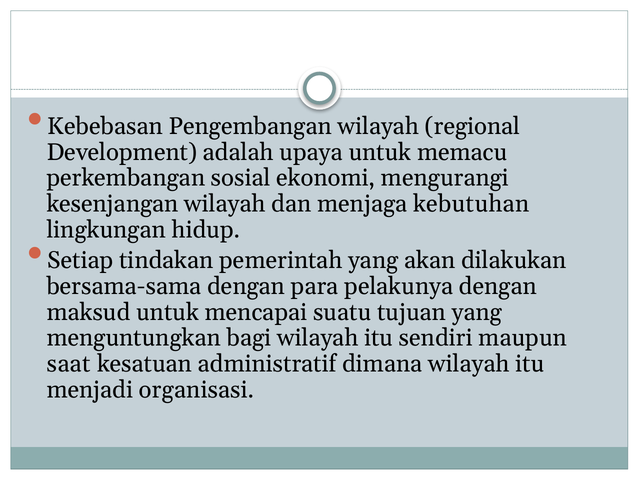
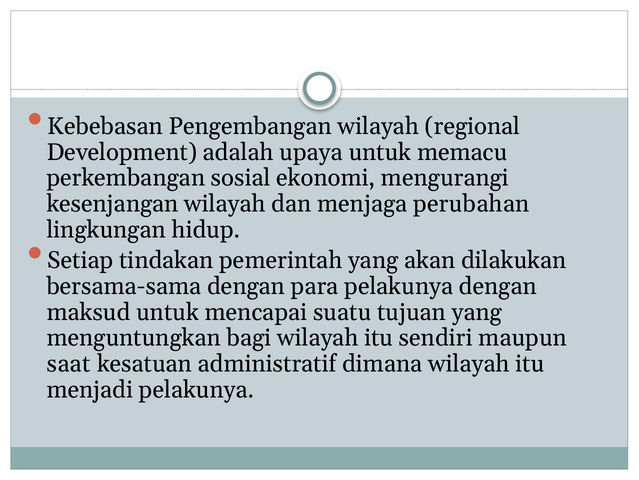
kebutuhan: kebutuhan -> perubahan (471, 204)
menjadi organisasi: organisasi -> pelakunya (197, 389)
